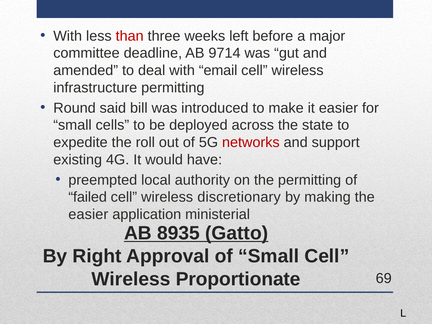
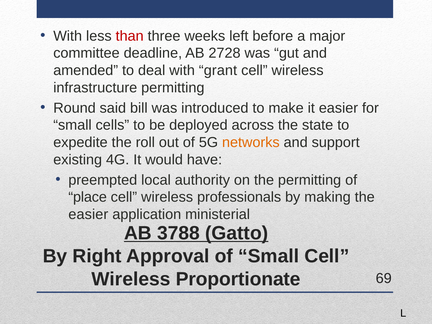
9714: 9714 -> 2728 (224, 53)
email: email -> grant (218, 70)
networks colour: red -> orange (251, 142)
failed: failed -> place (88, 197)
discretionary: discretionary -> professionals (239, 197)
8935: 8935 -> 3788 (179, 233)
